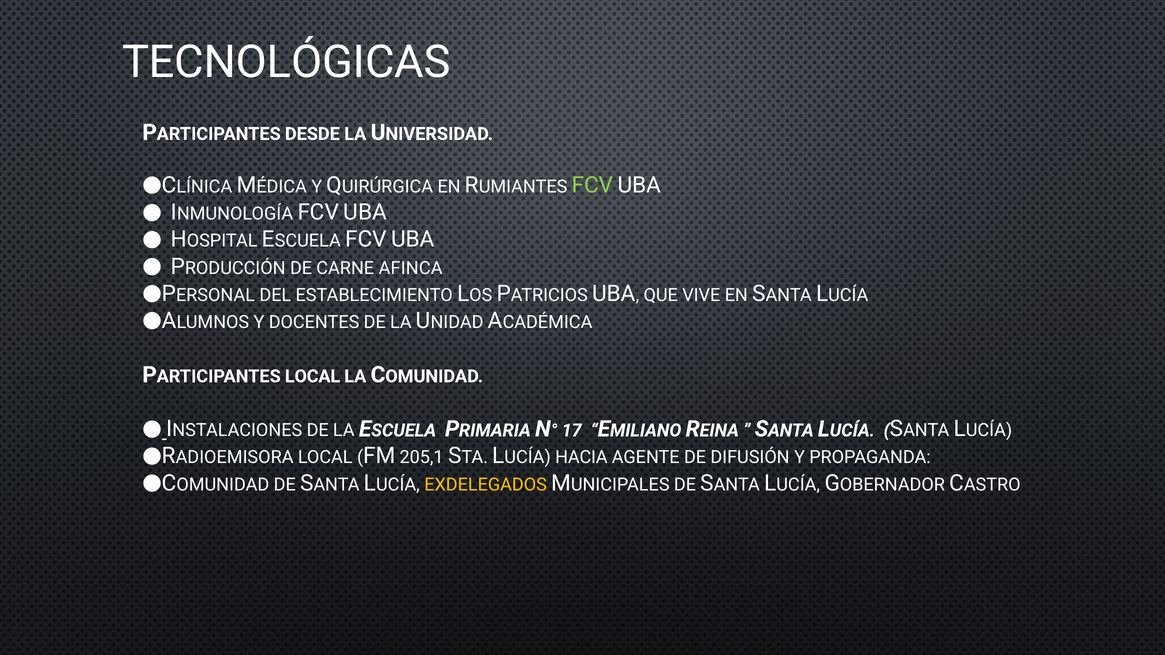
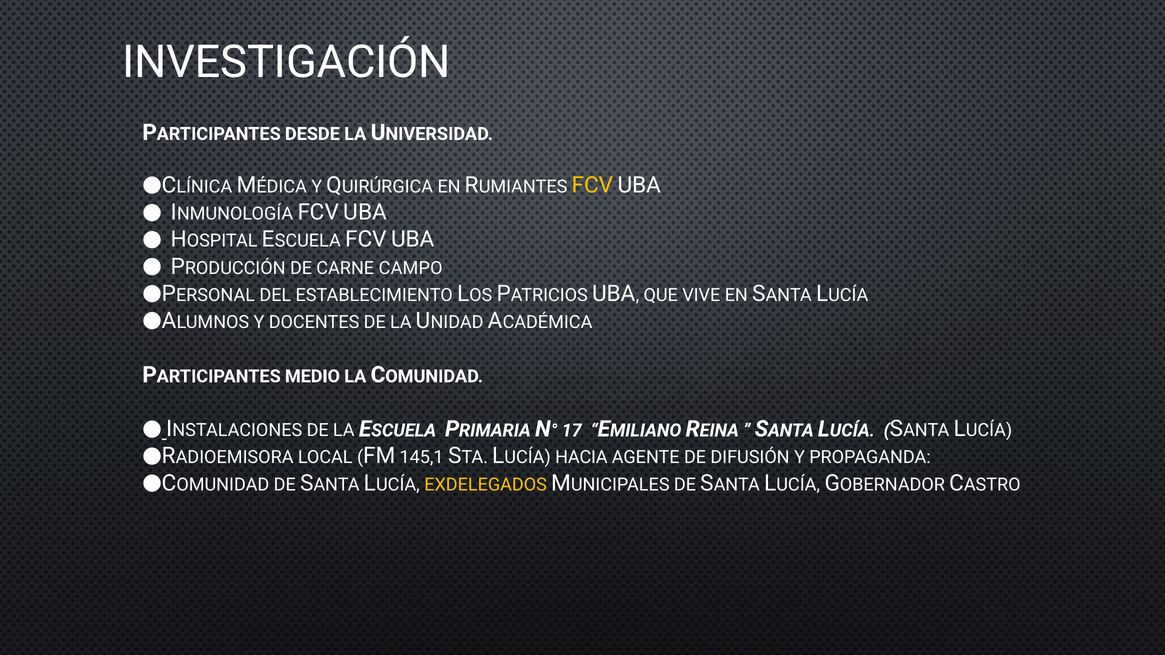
TECNOLÓGICAS: TECNOLÓGICAS -> INVESTIGACIÓN (286, 62)
FCV colour: light green -> yellow (593, 185)
AFINCA: AFINCA -> CAMPO (411, 268)
LOCAL: LOCAL -> MEDIO (312, 377)
205,1: 205,1 -> 145,1 (422, 458)
